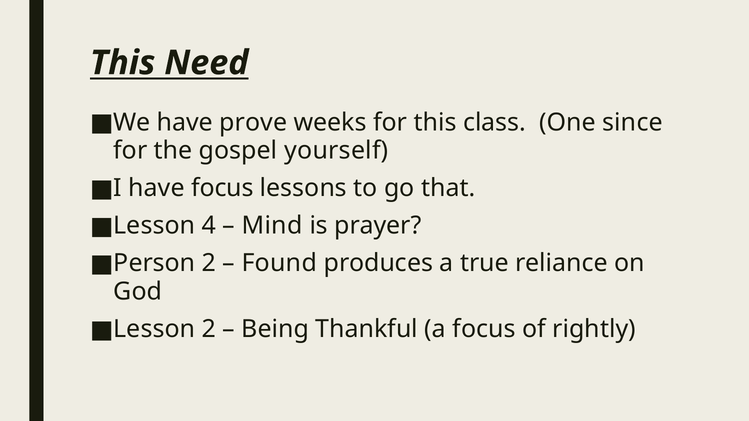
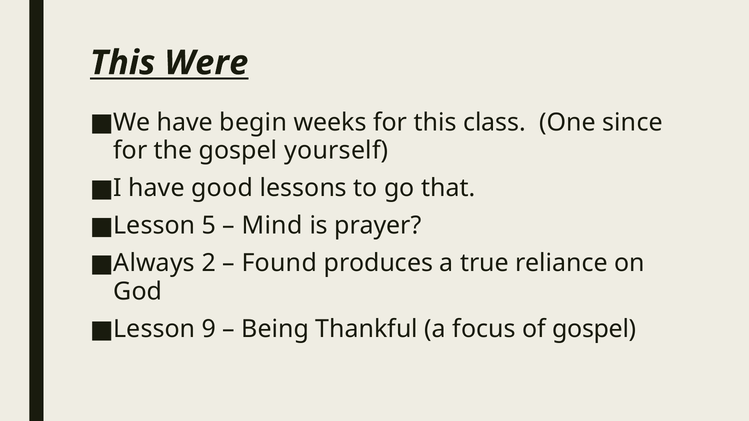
Need: Need -> Were (206, 63)
prove: prove -> begin (253, 123)
have focus: focus -> good (222, 188)
4: 4 -> 5 (209, 226)
Person: Person -> Always (154, 263)
Lesson 2: 2 -> 9 (209, 329)
of rightly: rightly -> gospel (594, 329)
